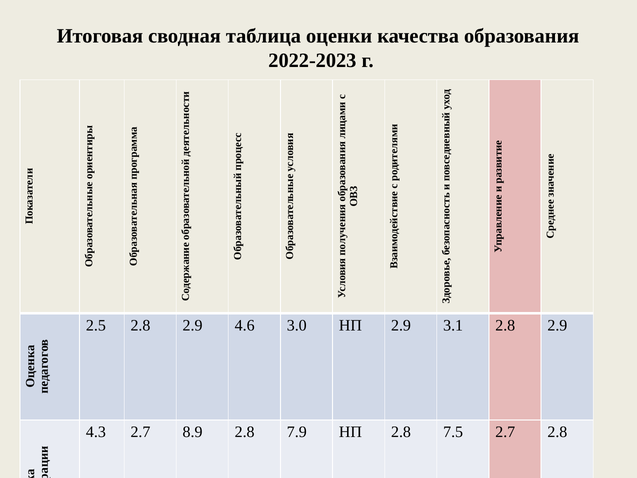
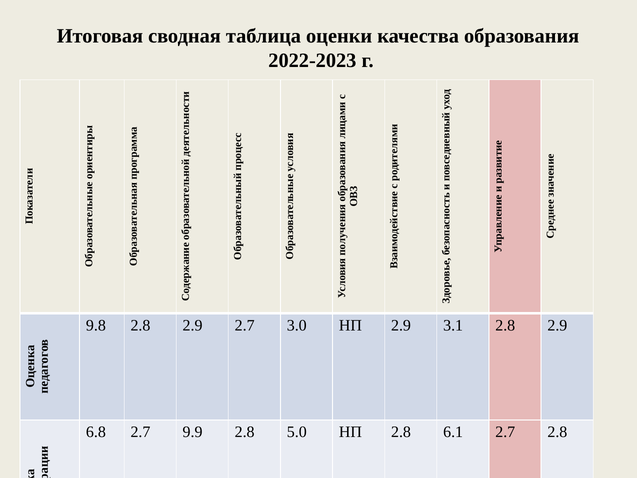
2.5: 2.5 -> 9.8 (96, 325)
2.9 4.6: 4.6 -> 2.7 (245, 325)
4.3: 4.3 -> 6.8 (96, 432)
8.9: 8.9 -> 9.9 (193, 432)
7.9: 7.9 -> 5.0 (297, 432)
7.5: 7.5 -> 6.1 (453, 432)
